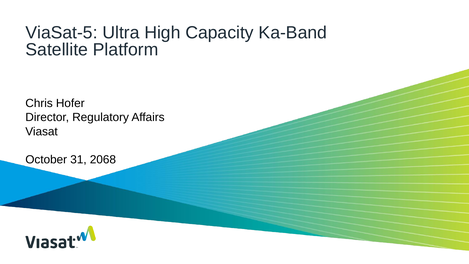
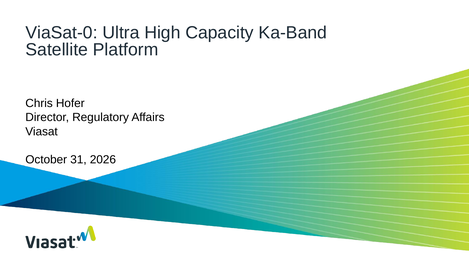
ViaSat-5: ViaSat-5 -> ViaSat-0 (62, 33)
2068: 2068 -> 2026 (103, 160)
